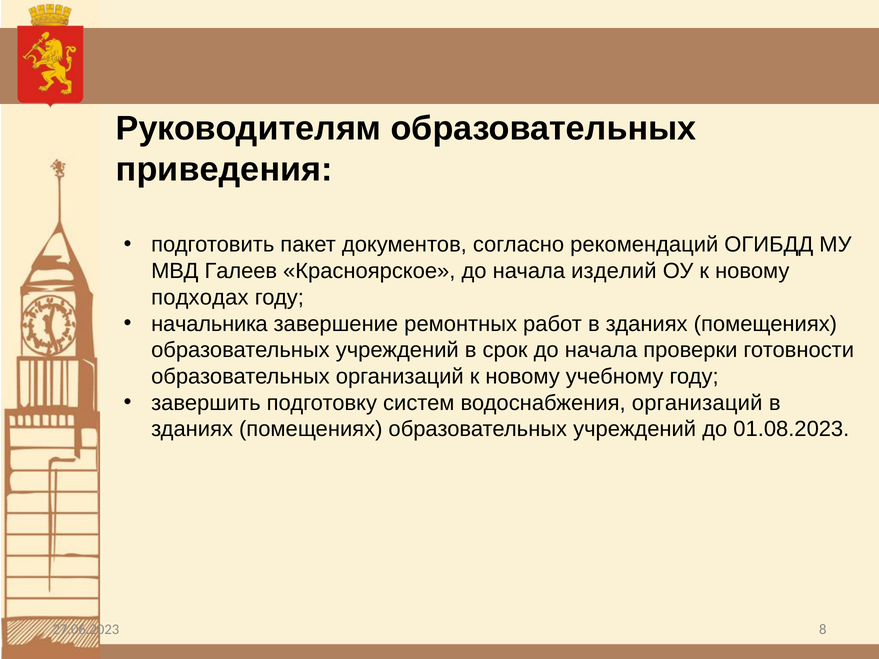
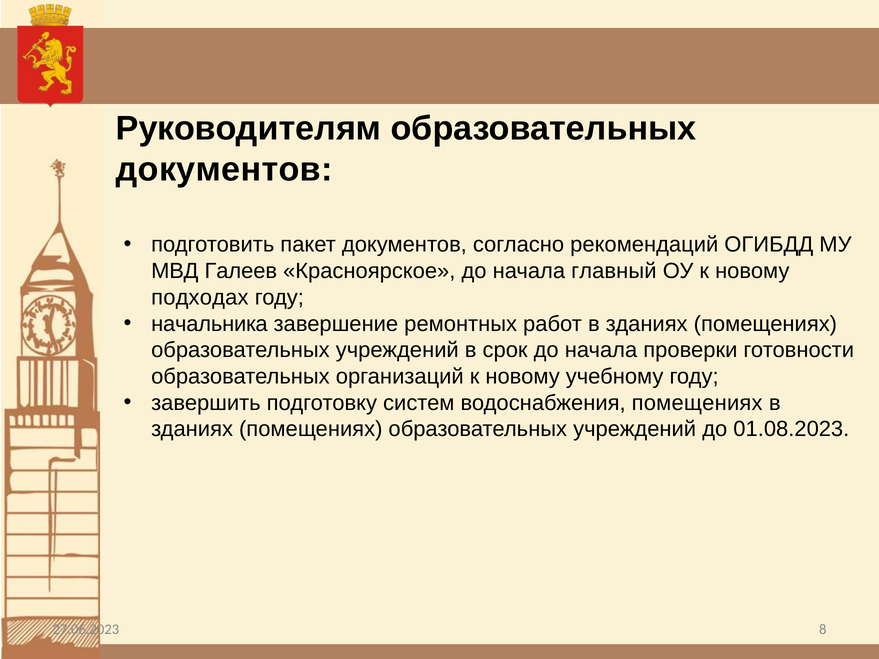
приведения: приведения -> документов (224, 169)
изделий: изделий -> главный (614, 271)
водоснабжения организаций: организаций -> помещениях (697, 403)
